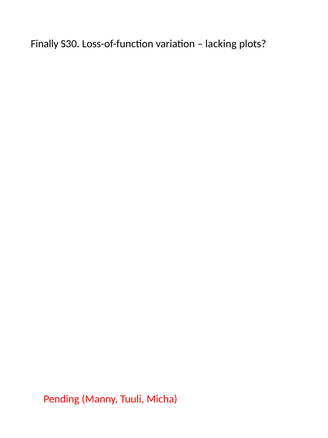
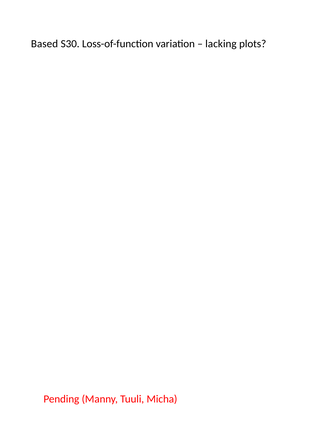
Finally: Finally -> Based (44, 44)
